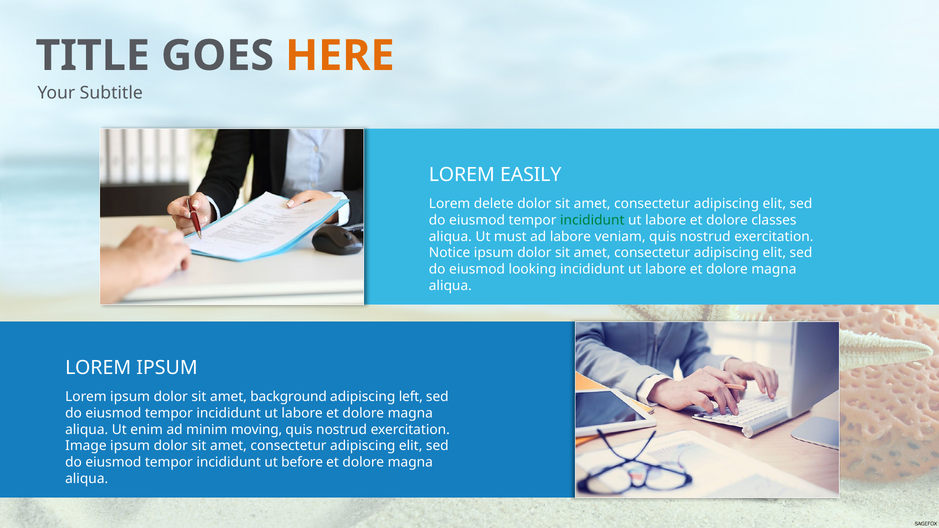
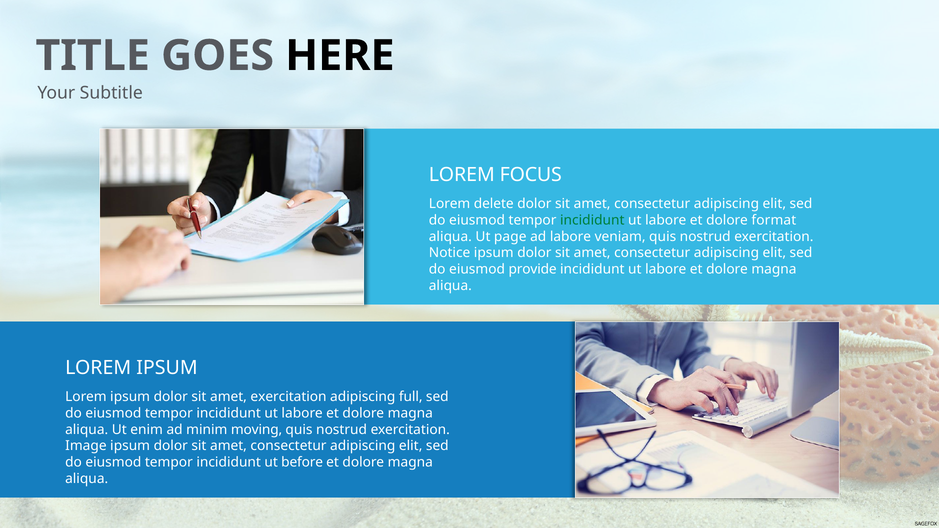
HERE colour: orange -> black (340, 56)
EASILY: EASILY -> FOCUS (531, 175)
classes: classes -> format (774, 220)
must: must -> page (510, 237)
looking: looking -> provide (533, 269)
amet background: background -> exercitation (289, 397)
left: left -> full (411, 397)
